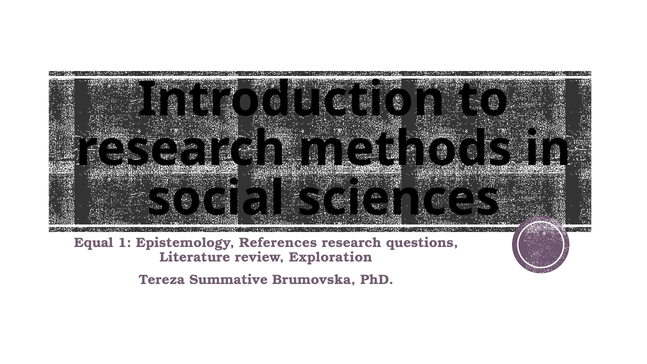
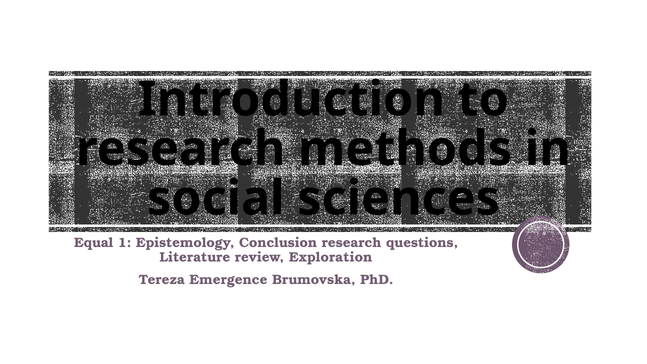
References: References -> Conclusion (278, 243)
Summative: Summative -> Emergence (229, 280)
